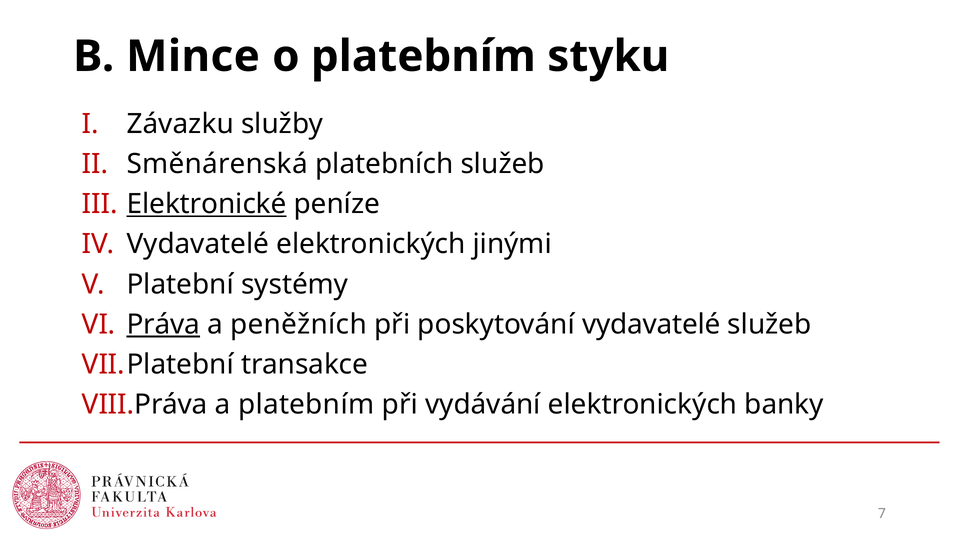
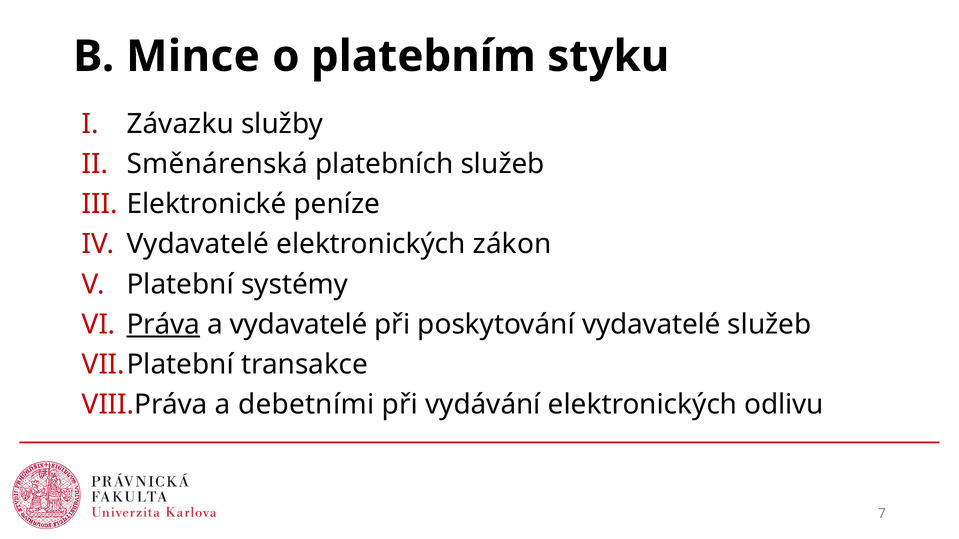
Elektronické underline: present -> none (207, 204)
jinými: jinými -> zákon (512, 244)
a peněžních: peněžních -> vydavatelé (299, 325)
a platebním: platebním -> debetními (306, 405)
banky: banky -> odlivu (784, 405)
